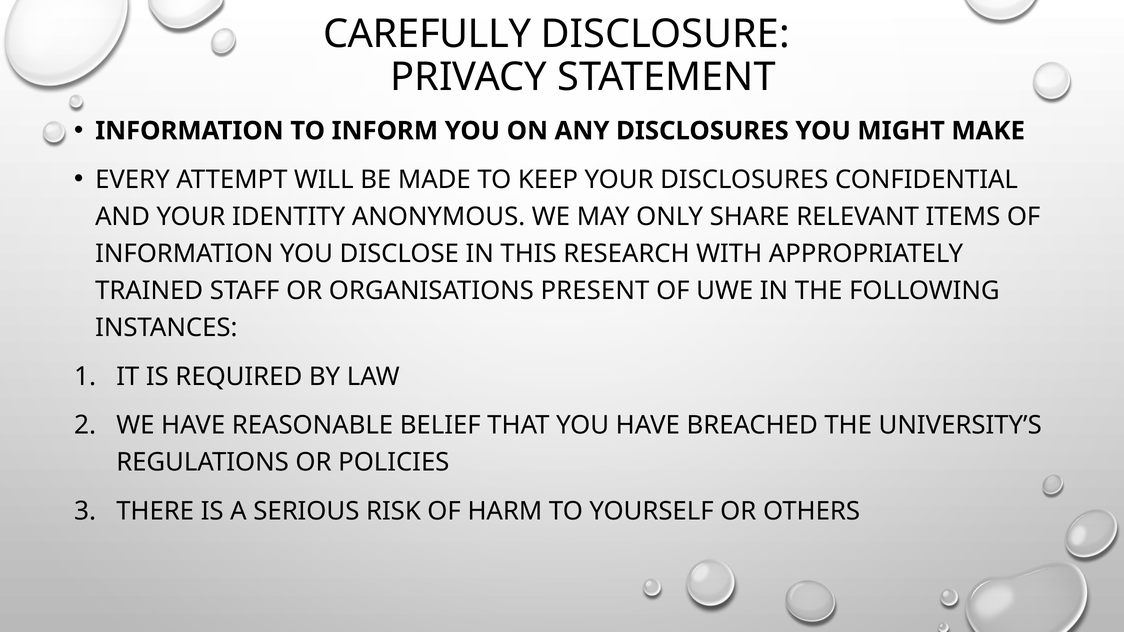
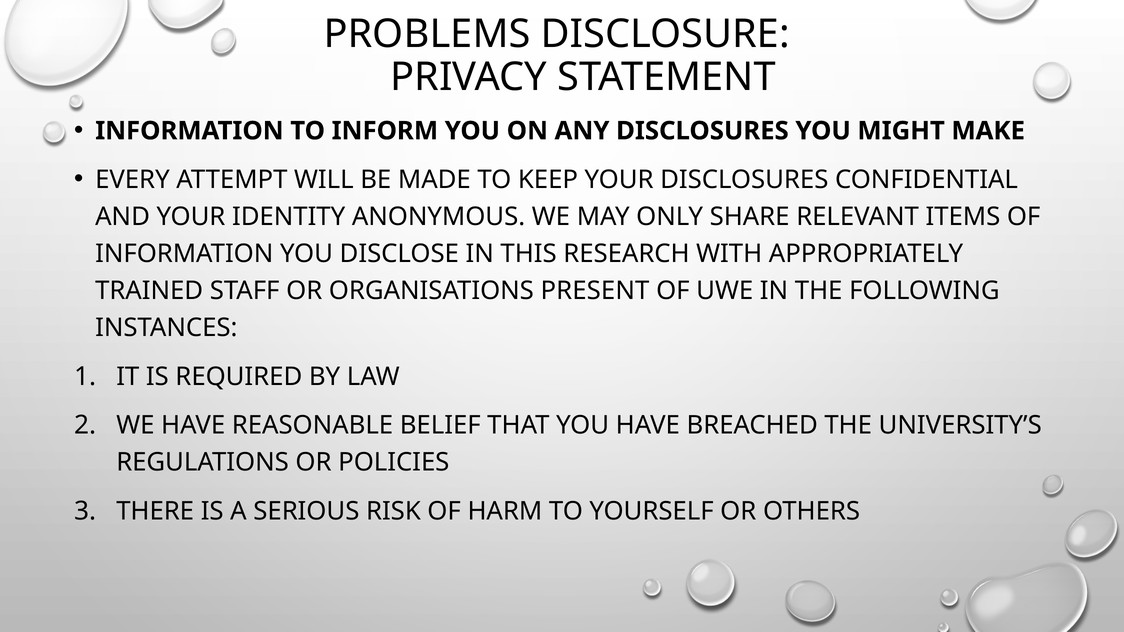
CAREFULLY: CAREFULLY -> PROBLEMS (427, 34)
